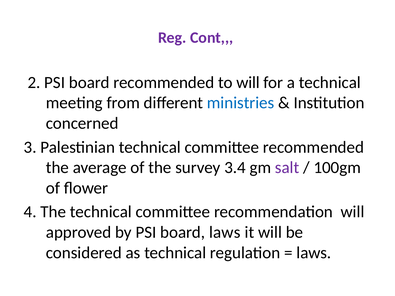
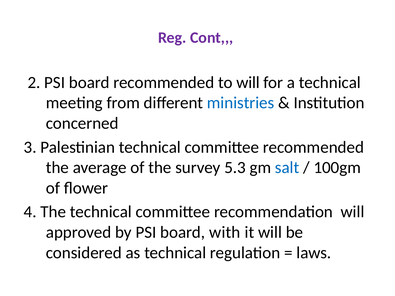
3.4: 3.4 -> 5.3 (235, 168)
salt colour: purple -> blue (287, 168)
board laws: laws -> with (225, 232)
